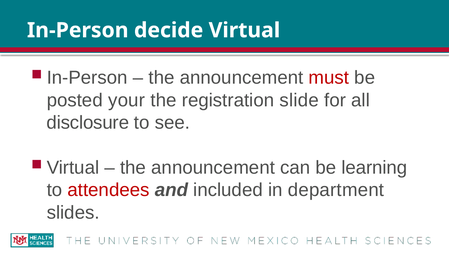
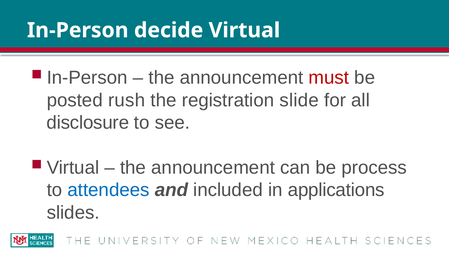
your: your -> rush (127, 100)
learning: learning -> process (374, 167)
attendees colour: red -> blue (109, 190)
department: department -> applications (336, 190)
